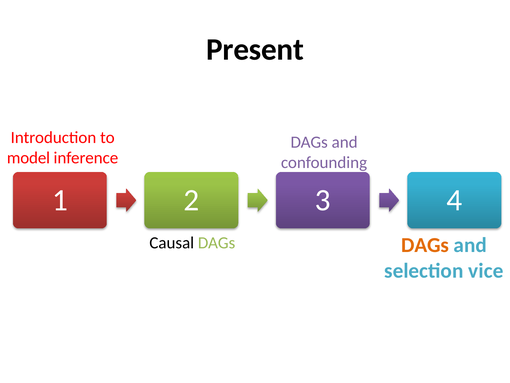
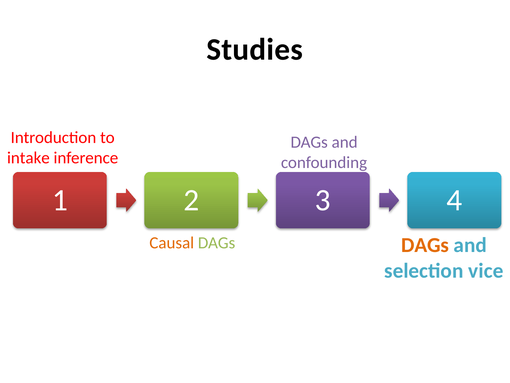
Present: Present -> Studies (255, 49)
model: model -> intake (28, 158)
Causal colour: black -> orange (172, 243)
